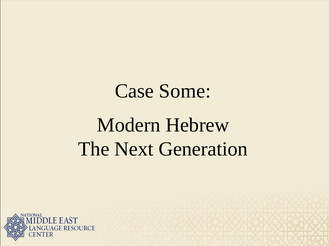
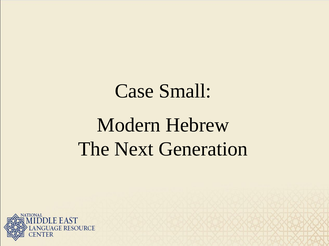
Some: Some -> Small (185, 91)
